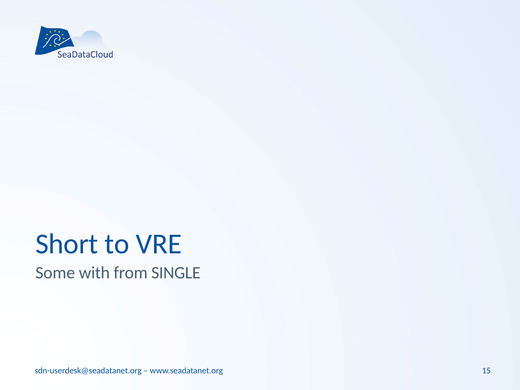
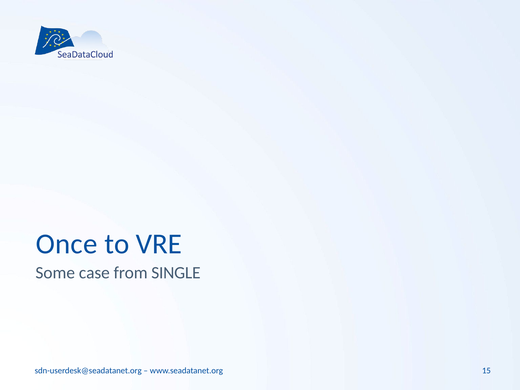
Short: Short -> Once (67, 244)
with: with -> case (94, 273)
